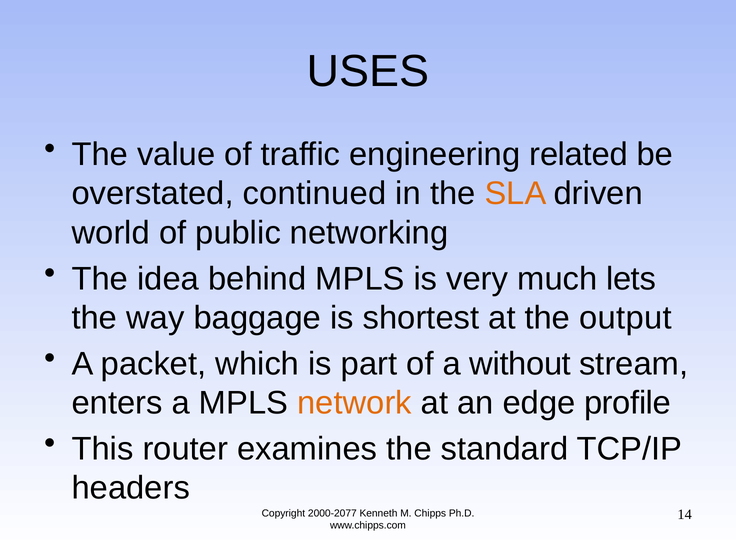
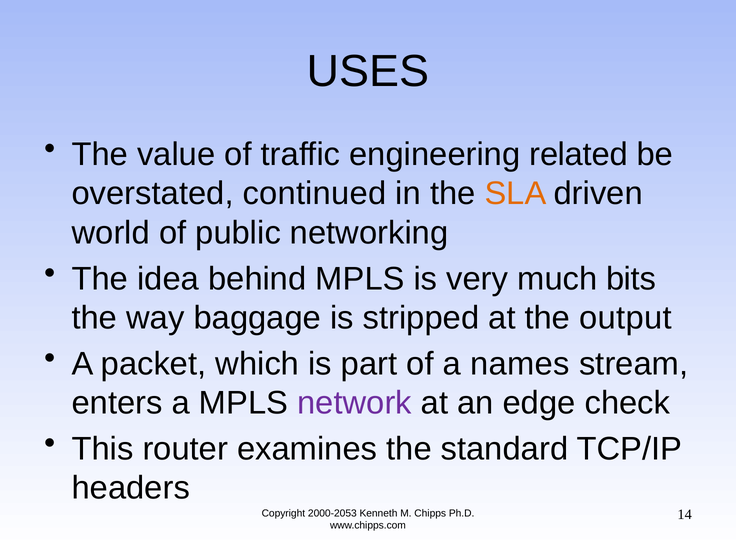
lets: lets -> bits (631, 279)
shortest: shortest -> stripped (421, 318)
without: without -> names (520, 364)
network colour: orange -> purple (355, 403)
profile: profile -> check (627, 403)
2000-2077: 2000-2077 -> 2000-2053 (332, 513)
